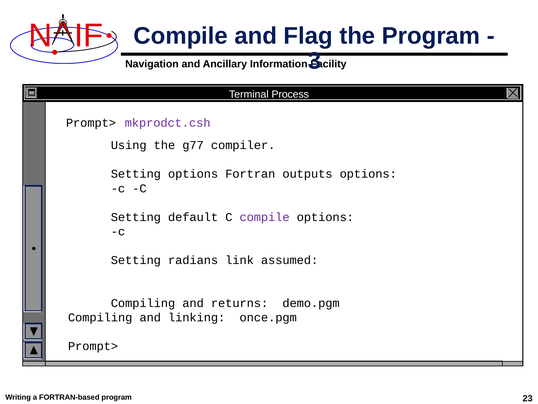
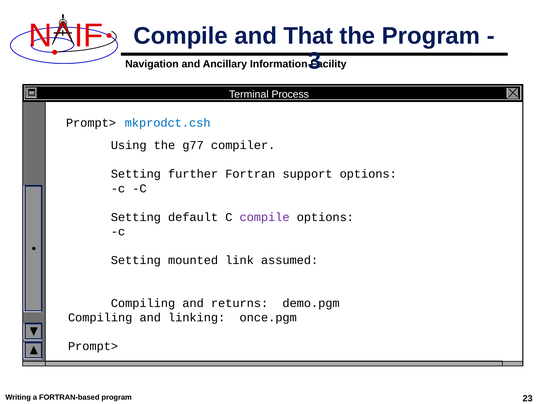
Flag: Flag -> That (308, 36)
mkprodct.csh colour: purple -> blue (168, 123)
Setting options: options -> further (193, 174)
outputs: outputs -> support (307, 174)
radians: radians -> mounted (193, 260)
